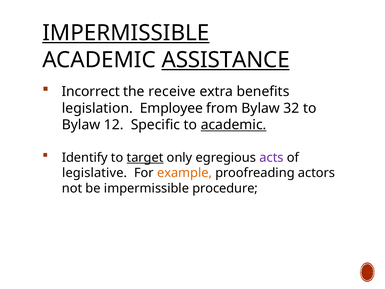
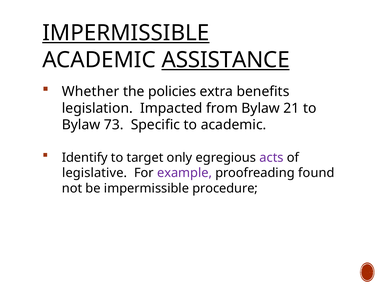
Incorrect: Incorrect -> Whether (91, 91)
receive: receive -> policies (172, 91)
Employee: Employee -> Impacted (171, 108)
32: 32 -> 21 (291, 108)
12: 12 -> 73 (114, 125)
academic underline: present -> none (234, 125)
target underline: present -> none (145, 157)
example colour: orange -> purple (185, 173)
actors: actors -> found (316, 173)
